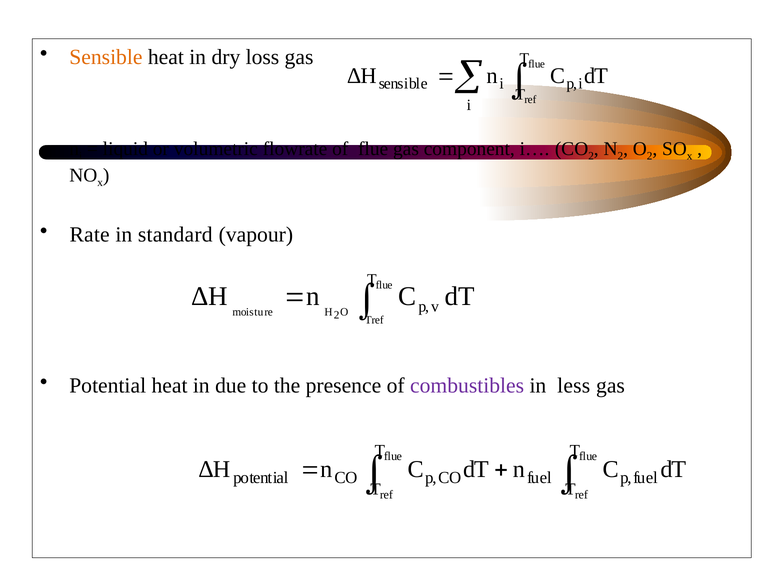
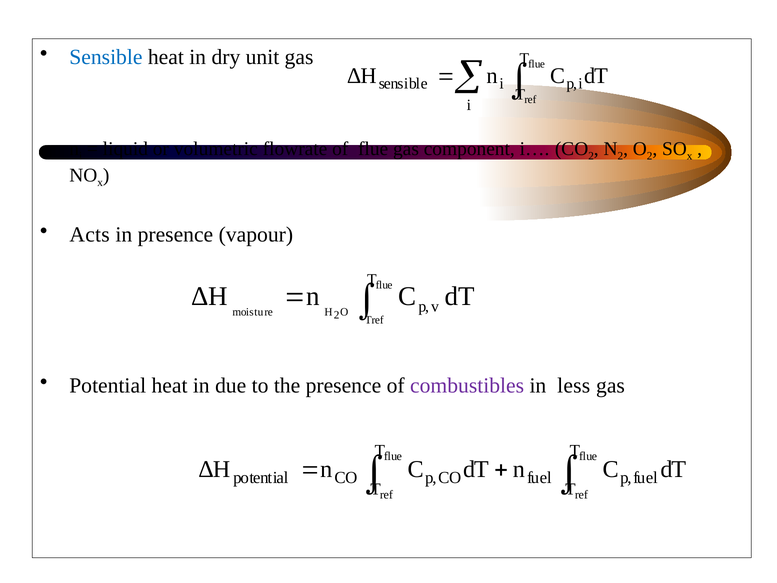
Sensible colour: orange -> blue (106, 57)
loss: loss -> unit (262, 57)
Rate: Rate -> Acts (90, 235)
in standard: standard -> presence (175, 235)
